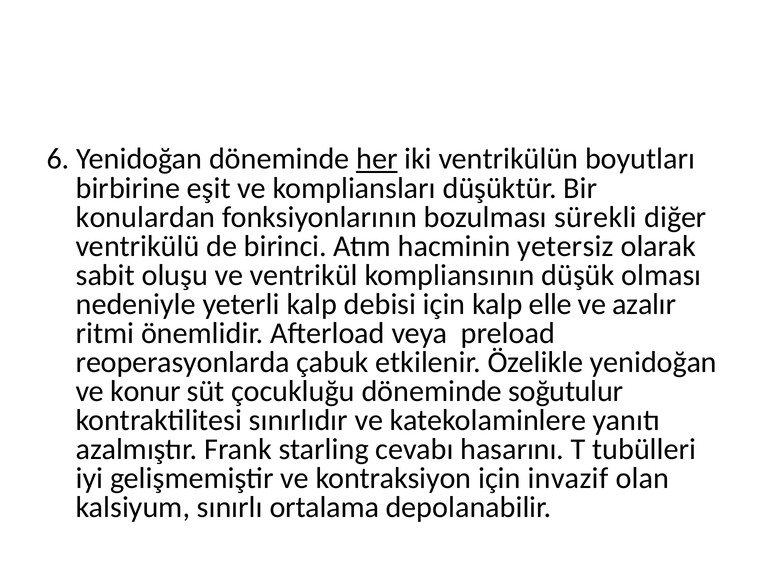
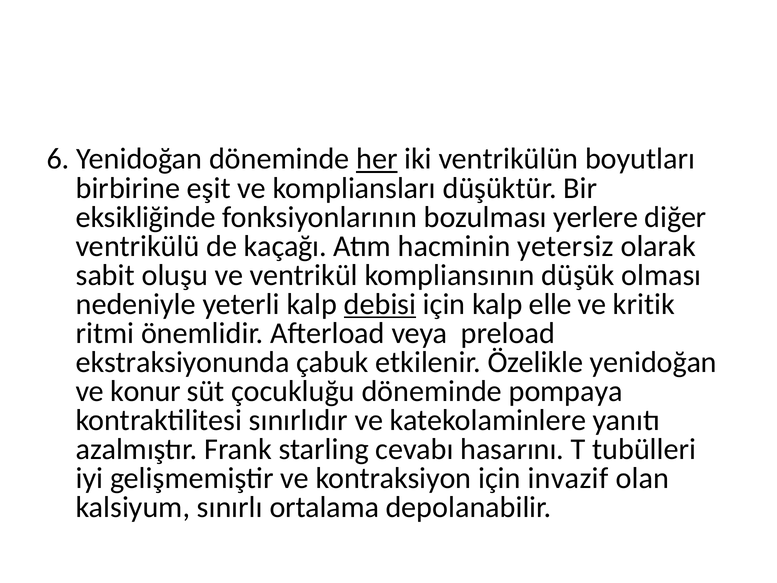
konulardan: konulardan -> eksikliğinde (146, 217)
sürekli: sürekli -> yerlere (596, 217)
birinci: birinci -> kaçağı (285, 246)
debisi underline: none -> present (380, 304)
azalır: azalır -> kritik (644, 304)
reoperasyonlarda: reoperasyonlarda -> ekstraksiyonunda (183, 362)
soğutulur: soğutulur -> pompaya (566, 391)
